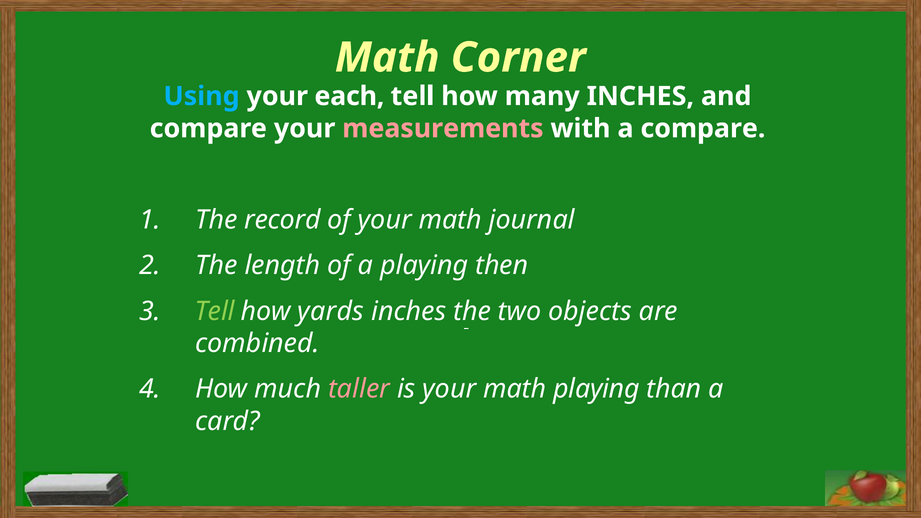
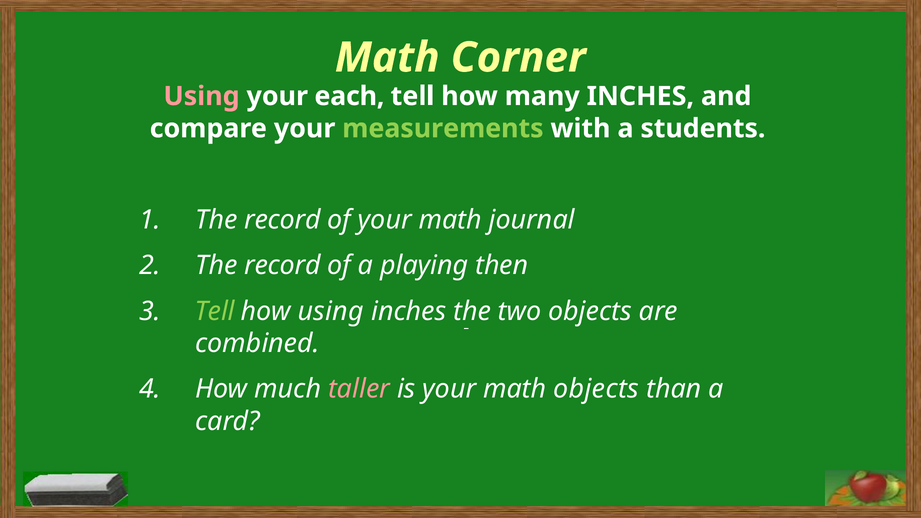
Using colour: light blue -> pink (202, 96)
measurements colour: pink -> light green (443, 128)
a compare: compare -> students (703, 128)
length: length -> record (283, 266)
how yards: yards -> using (331, 311)
math playing: playing -> objects (596, 389)
